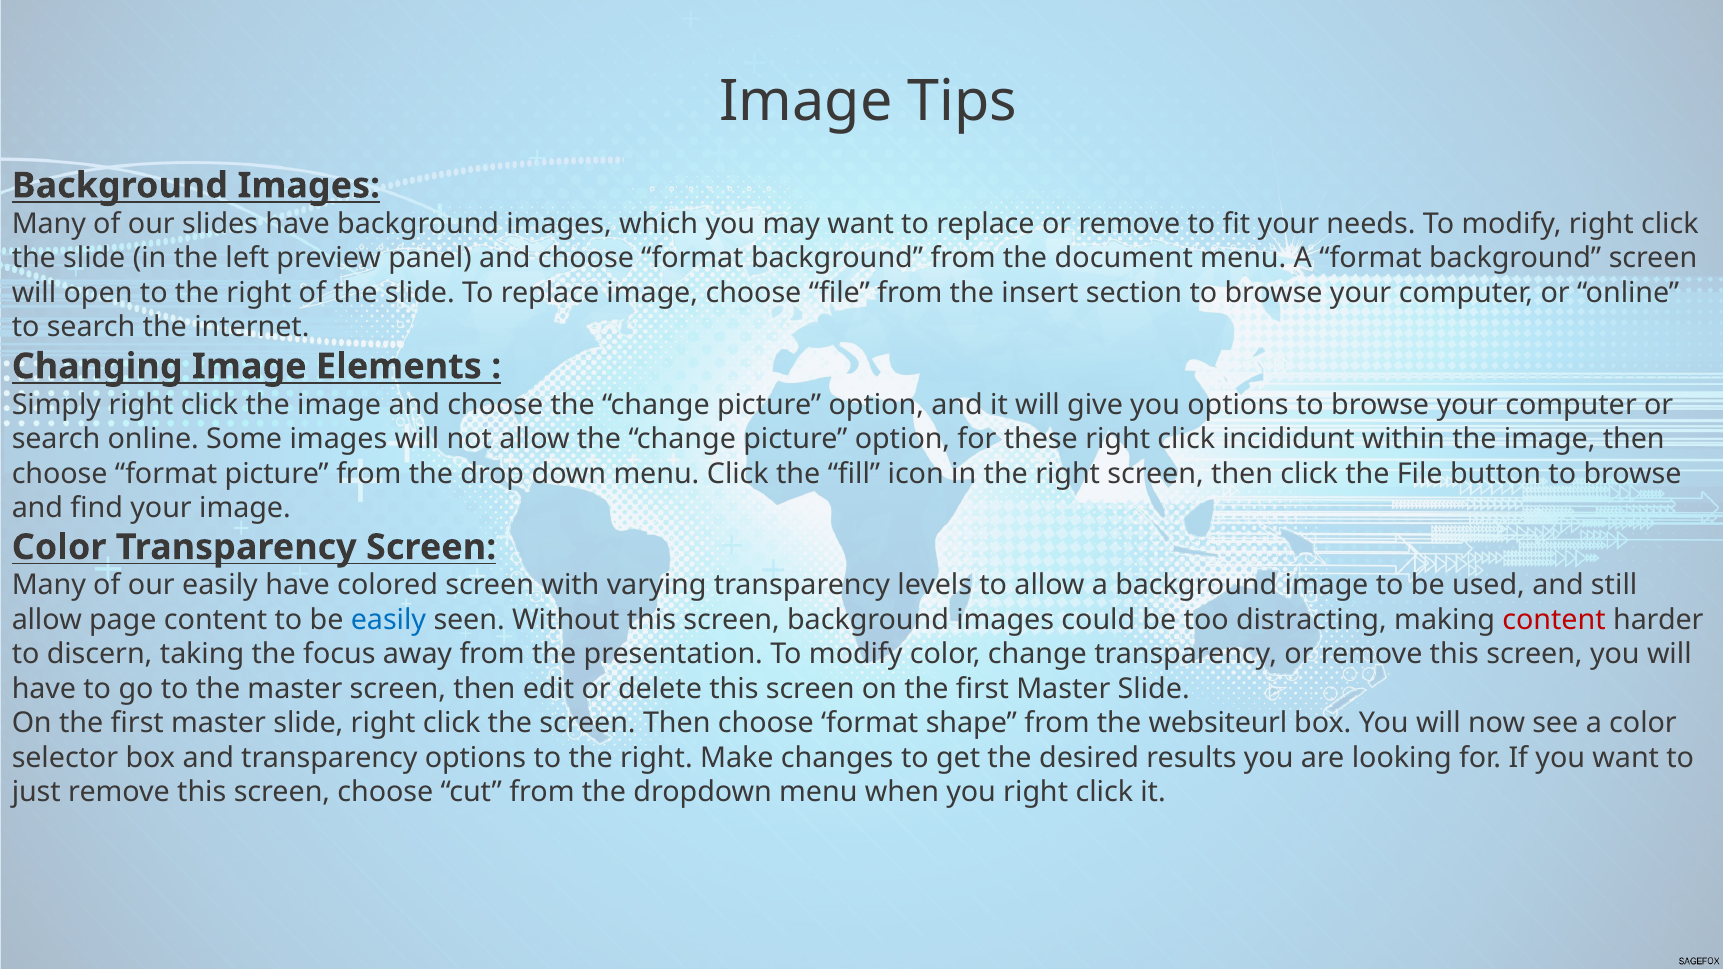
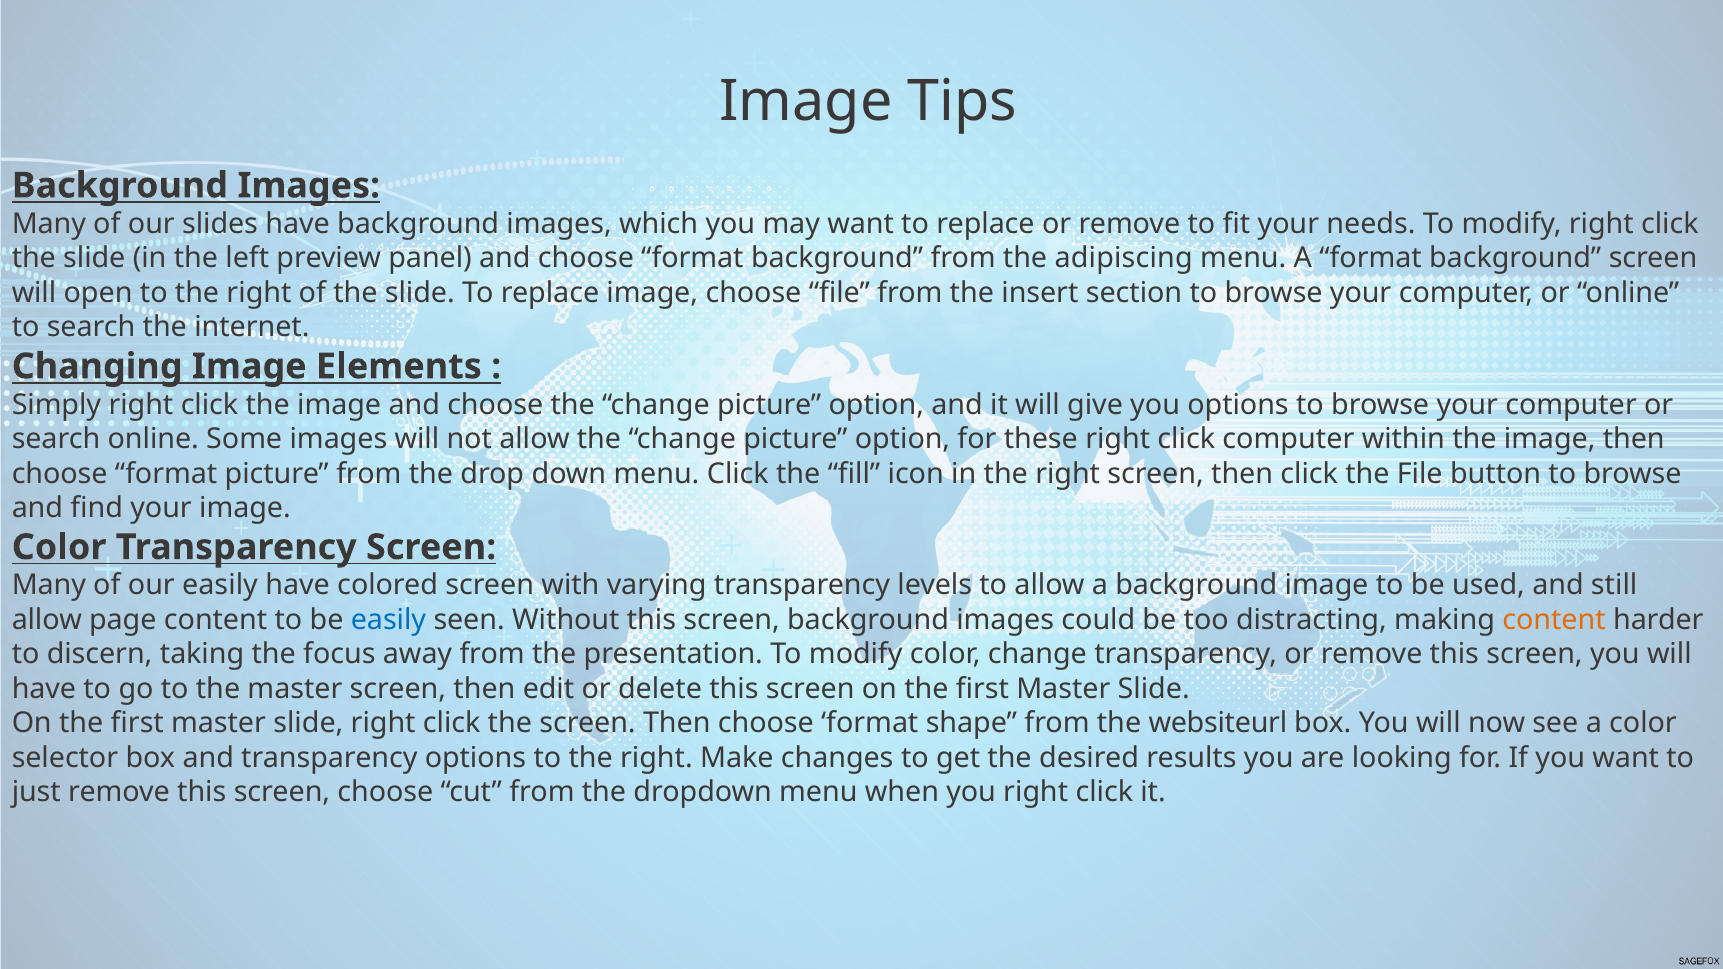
document: document -> adipiscing (1124, 258)
click incididunt: incididunt -> computer (1288, 439)
content colour: red -> orange (1554, 620)
